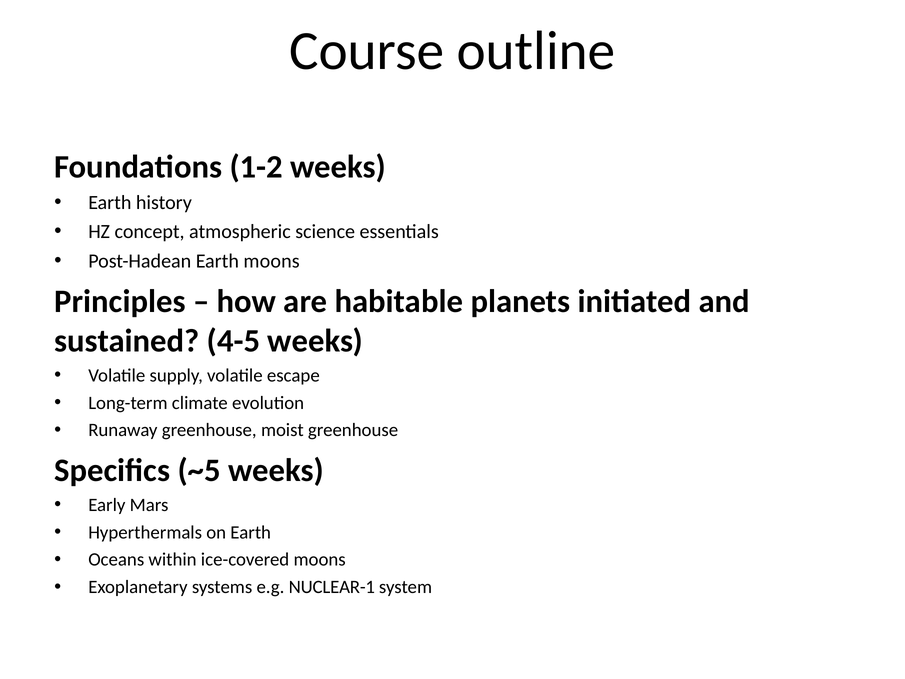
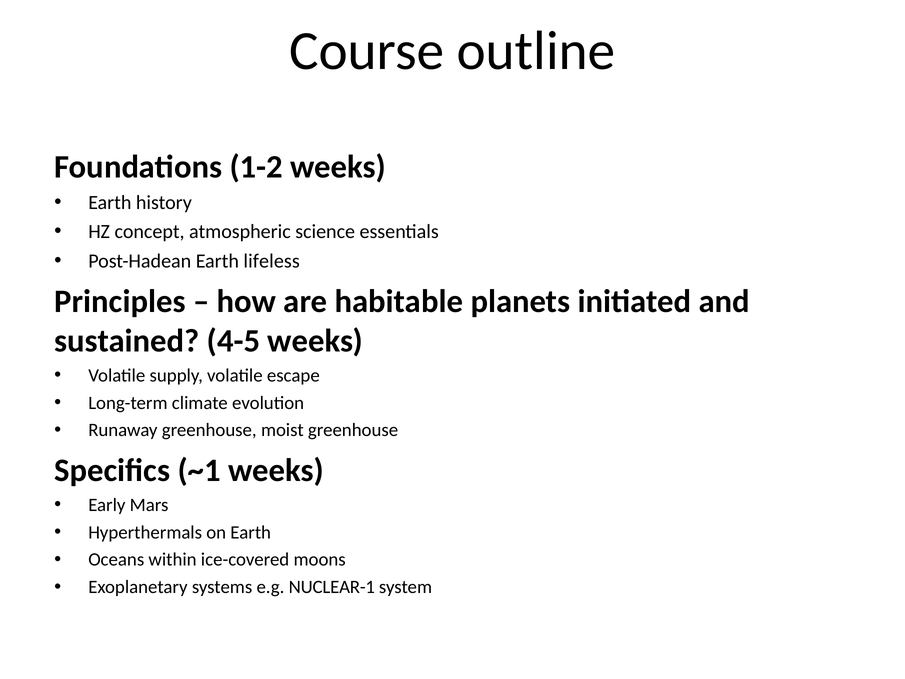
Earth moons: moons -> lifeless (272, 261)
~5: ~5 -> ~1 (199, 470)
